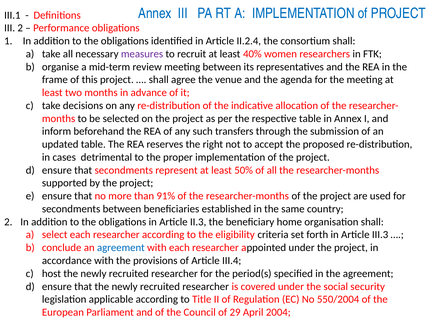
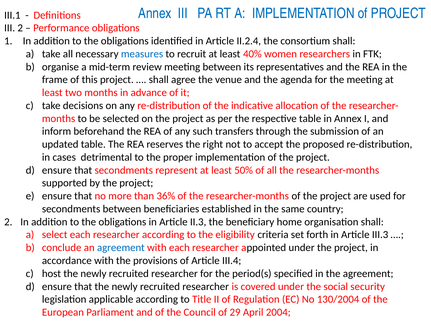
measures colour: purple -> blue (142, 54)
91%: 91% -> 36% (166, 196)
550/2004: 550/2004 -> 130/2004 (338, 300)
